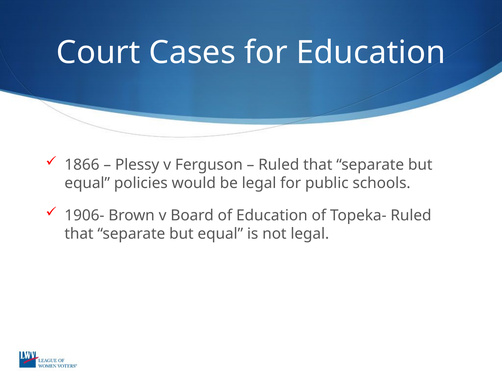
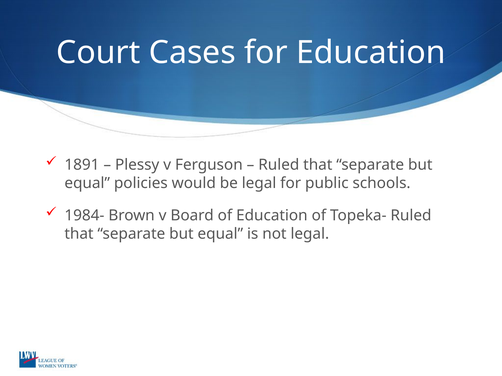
1866: 1866 -> 1891 (82, 165)
1906-: 1906- -> 1984- (84, 216)
